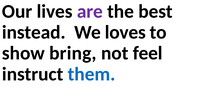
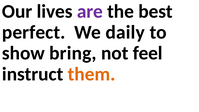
instead: instead -> perfect (34, 32)
loves: loves -> daily (125, 32)
them colour: blue -> orange (92, 74)
